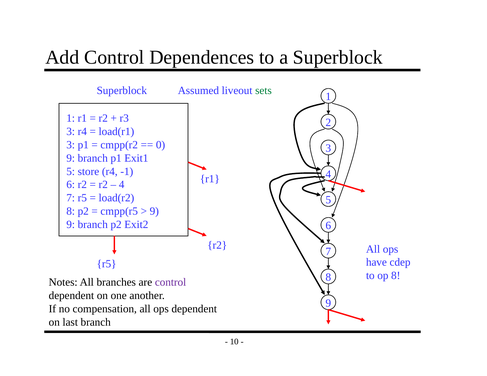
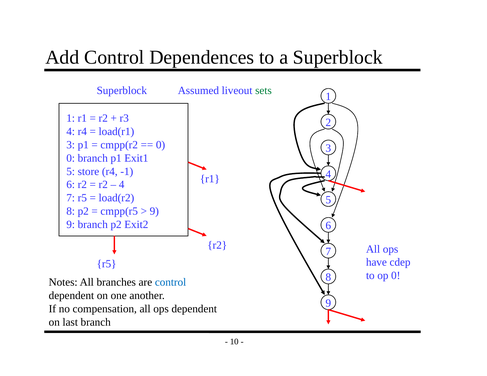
3: 3 -> 4 (71, 132)
9: 9 -> 0 (71, 158)
op 8: 8 -> 0 (396, 276)
control colour: purple -> blue (171, 282)
